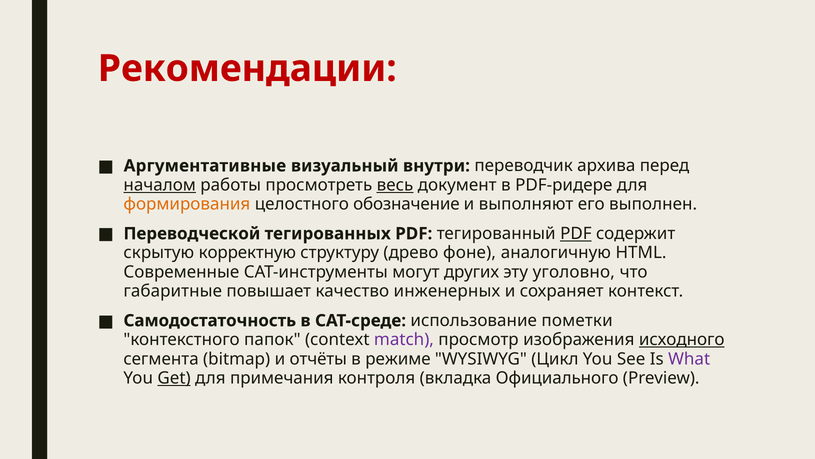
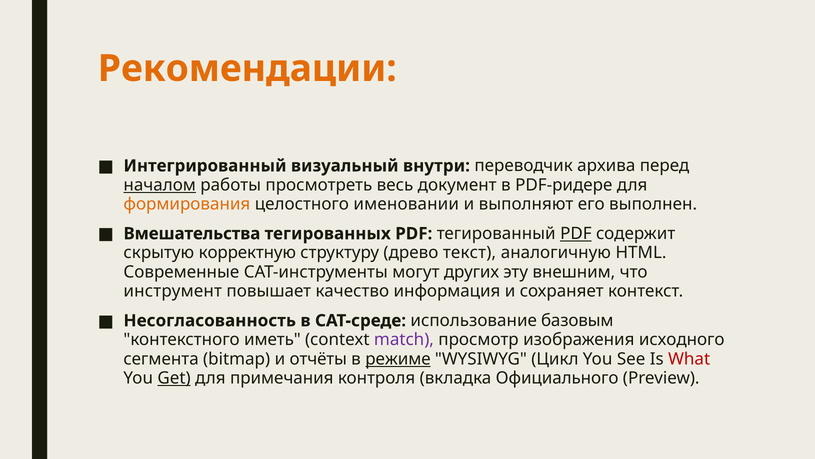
Рекомендации colour: red -> orange (247, 68)
Аргументативные: Аргументативные -> Интегрированный (205, 166)
весь underline: present -> none (395, 185)
обозначение: обозначение -> именовании (406, 204)
Переводческой: Переводческой -> Вмешательства (192, 233)
фоне: фоне -> текст (470, 253)
уголовно: уголовно -> внешним (574, 272)
габаритные: габаритные -> инструмент (173, 291)
инженерных: инженерных -> информация (447, 291)
Самодостаточность: Самодостаточность -> Несогласованность (210, 320)
пометки: пометки -> базовым (577, 320)
папок: папок -> иметь (272, 339)
исходного underline: present -> none (682, 339)
режиме underline: none -> present (398, 359)
What colour: purple -> red (689, 359)
